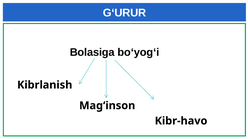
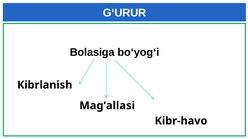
Mag‘inson: Mag‘inson -> Mag‘allasi (107, 106)
